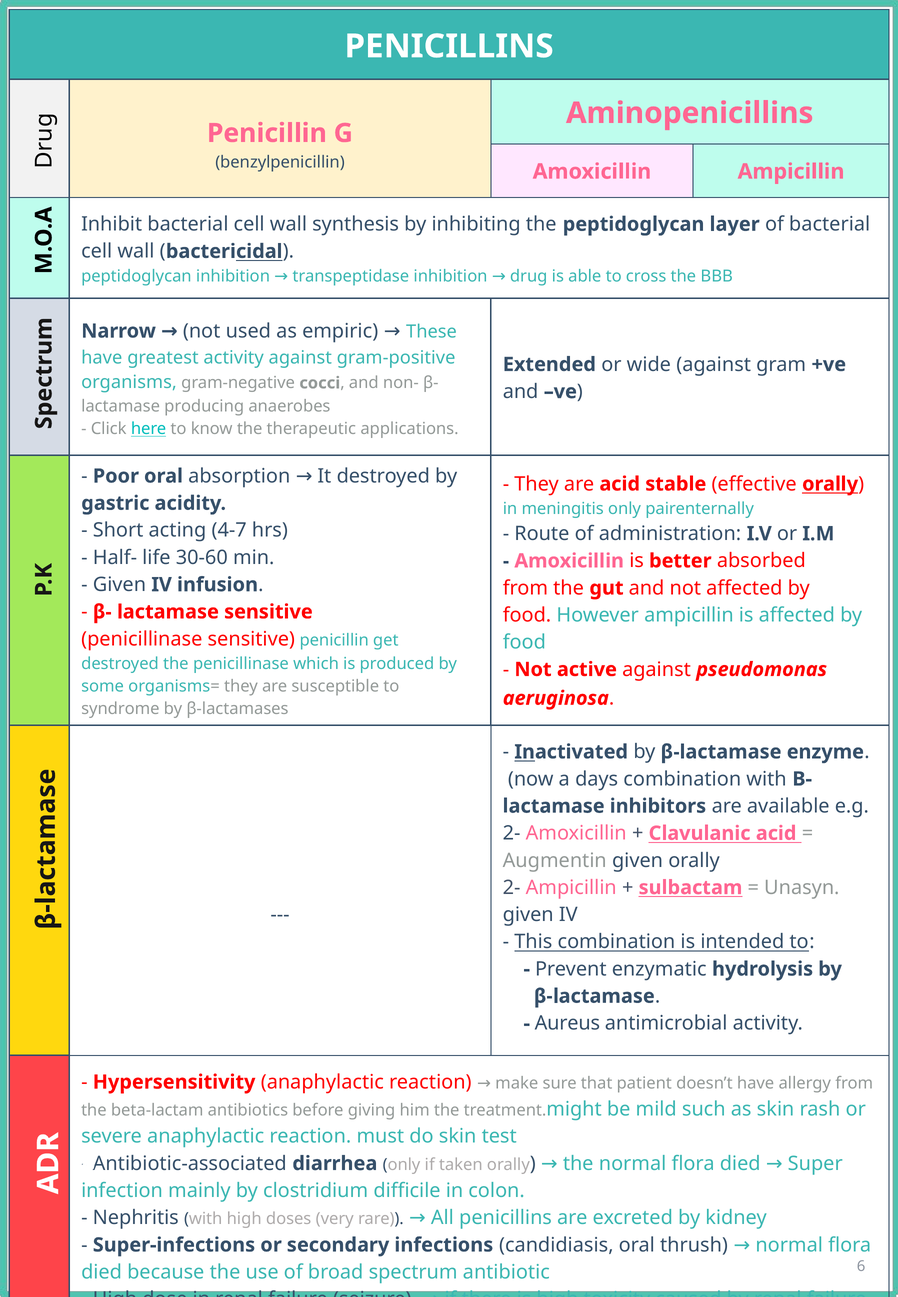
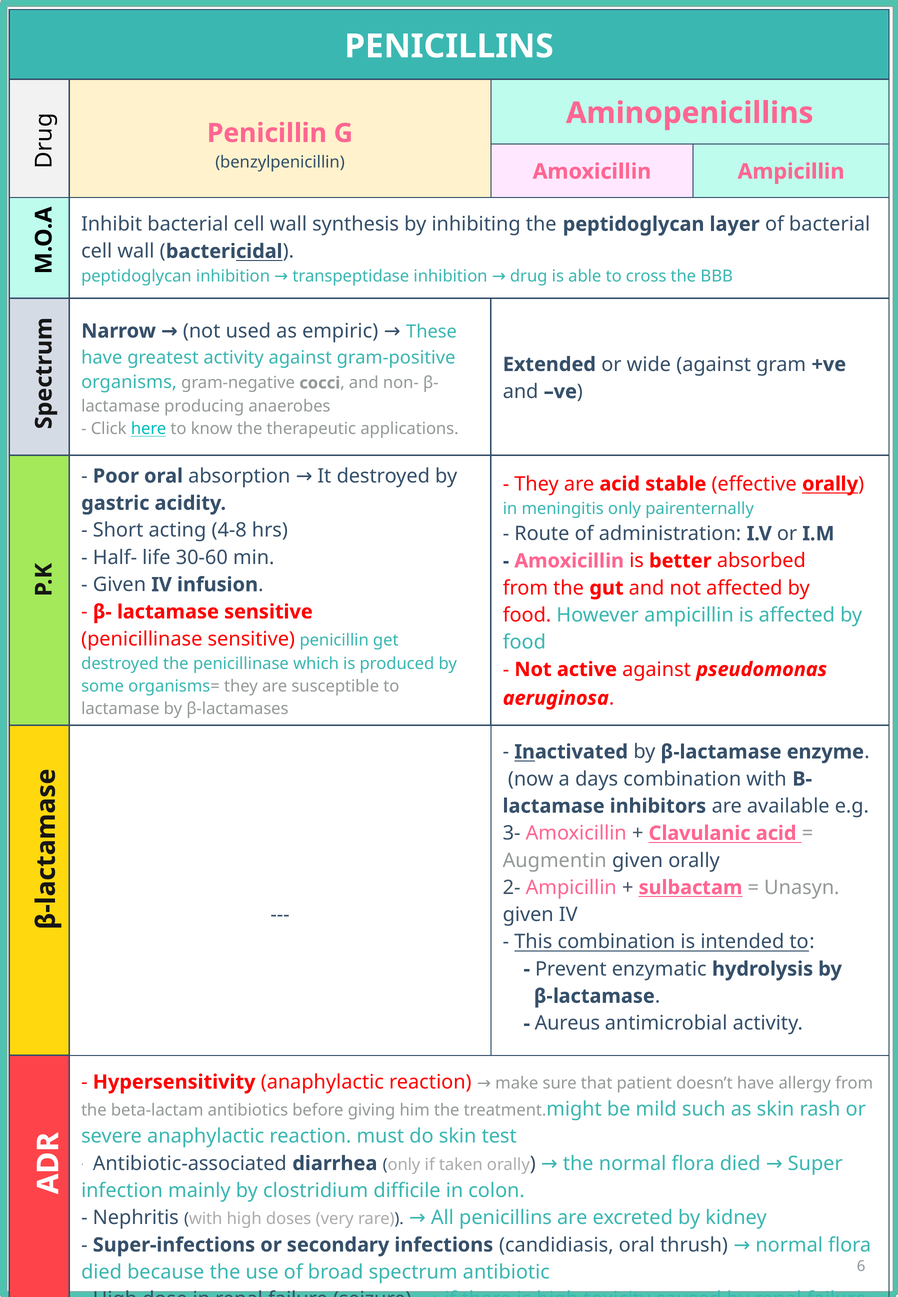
4-7: 4-7 -> 4-8 (229, 530)
syndrome: syndrome -> lactamase (120, 709)
2-: 2- -> 3- (512, 833)
